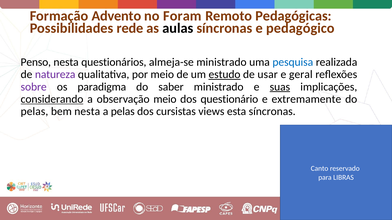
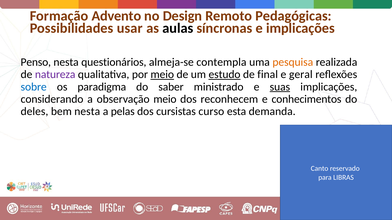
Foram: Foram -> Design (182, 16)
rede: rede -> usar (130, 28)
e pedagógico: pedagógico -> implicações (300, 28)
almeja-se ministrado: ministrado -> contempla (221, 62)
pesquisa colour: blue -> orange (293, 62)
meio underline: none -> present (162, 75)
usar: usar -> final (268, 75)
sobre colour: purple -> blue (34, 87)
considerando underline: present -> none (52, 99)
questionário: questionário -> reconhecem (229, 99)
extremamente: extremamente -> conhecimentos (306, 99)
pelas: pelas -> deles (34, 112)
views: views -> curso (211, 112)
esta síncronas: síncronas -> demanda (272, 112)
